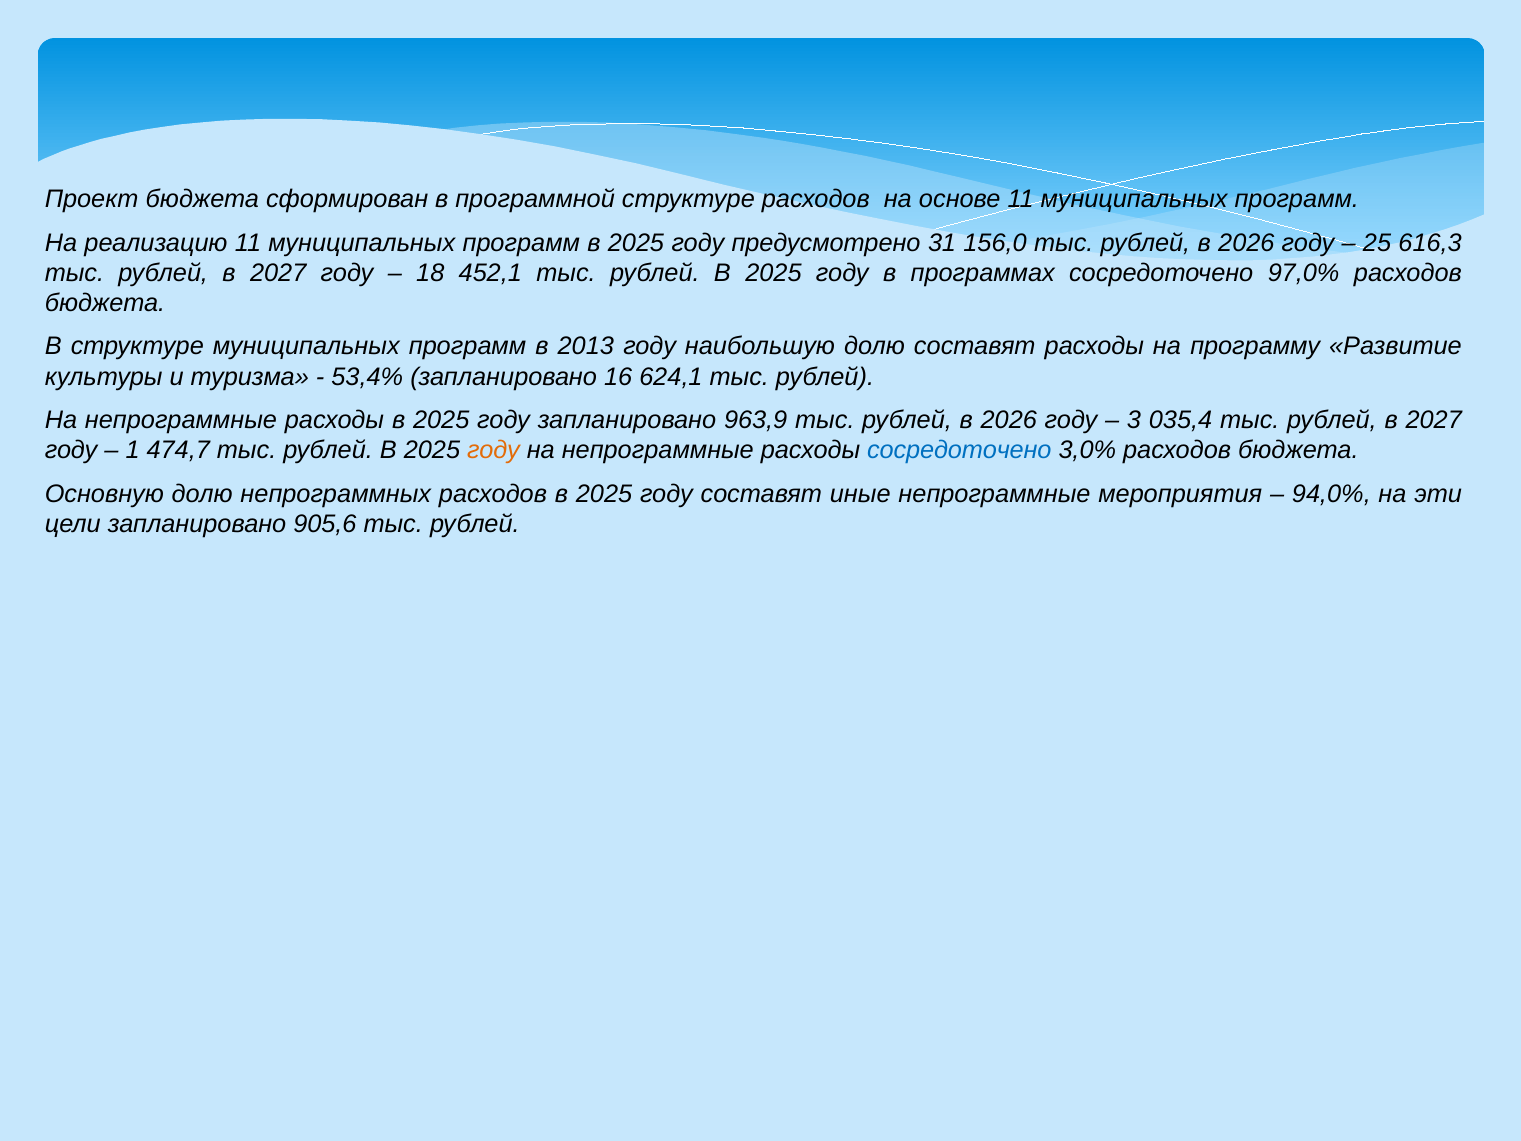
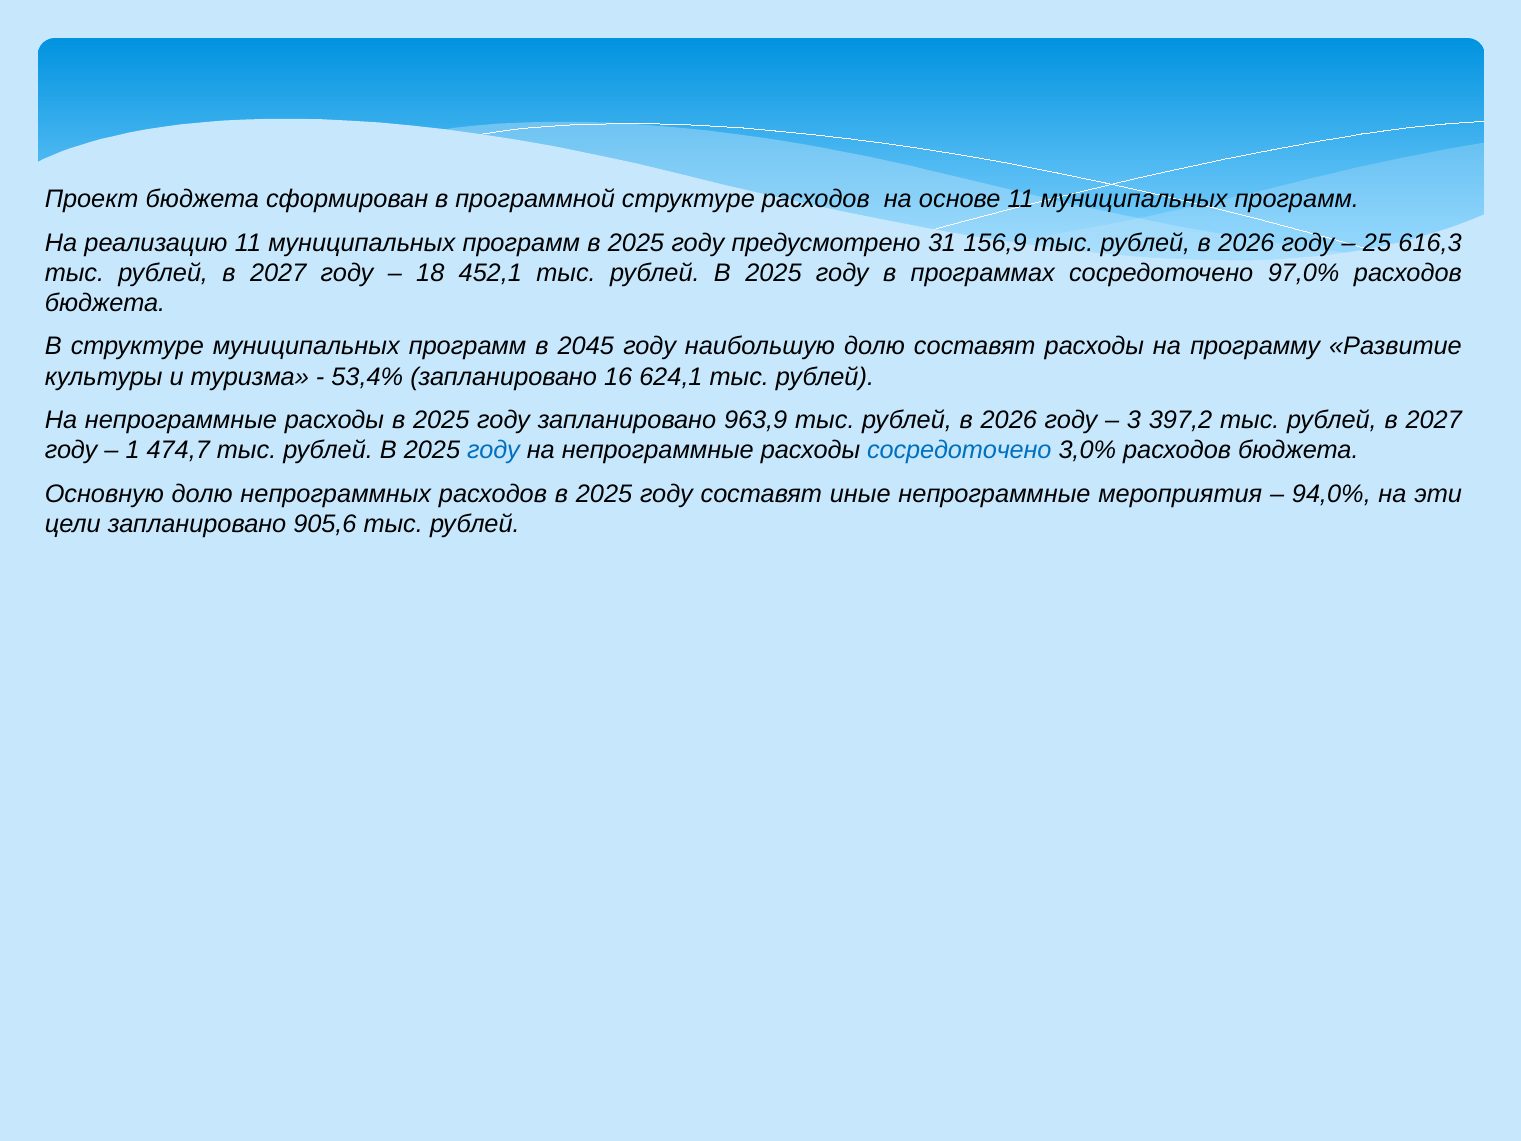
156,0: 156,0 -> 156,9 (995, 243)
2013: 2013 -> 2045 (586, 347)
035,4: 035,4 -> 397,2 (1181, 420)
году colour: orange -> blue (493, 451)
